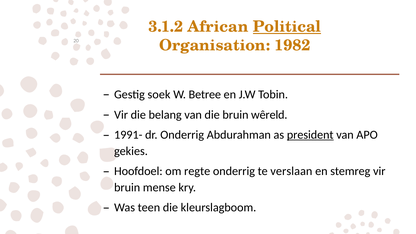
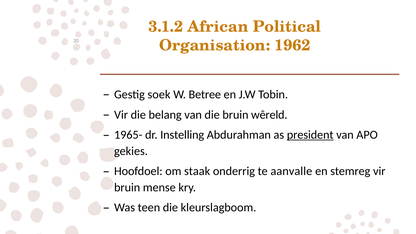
Political underline: present -> none (287, 27)
1982: 1982 -> 1962 (292, 45)
1991-: 1991- -> 1965- (128, 135)
dr Onderrig: Onderrig -> Instelling (182, 135)
regte: regte -> staak (197, 171)
verslaan: verslaan -> aanvalle (291, 171)
